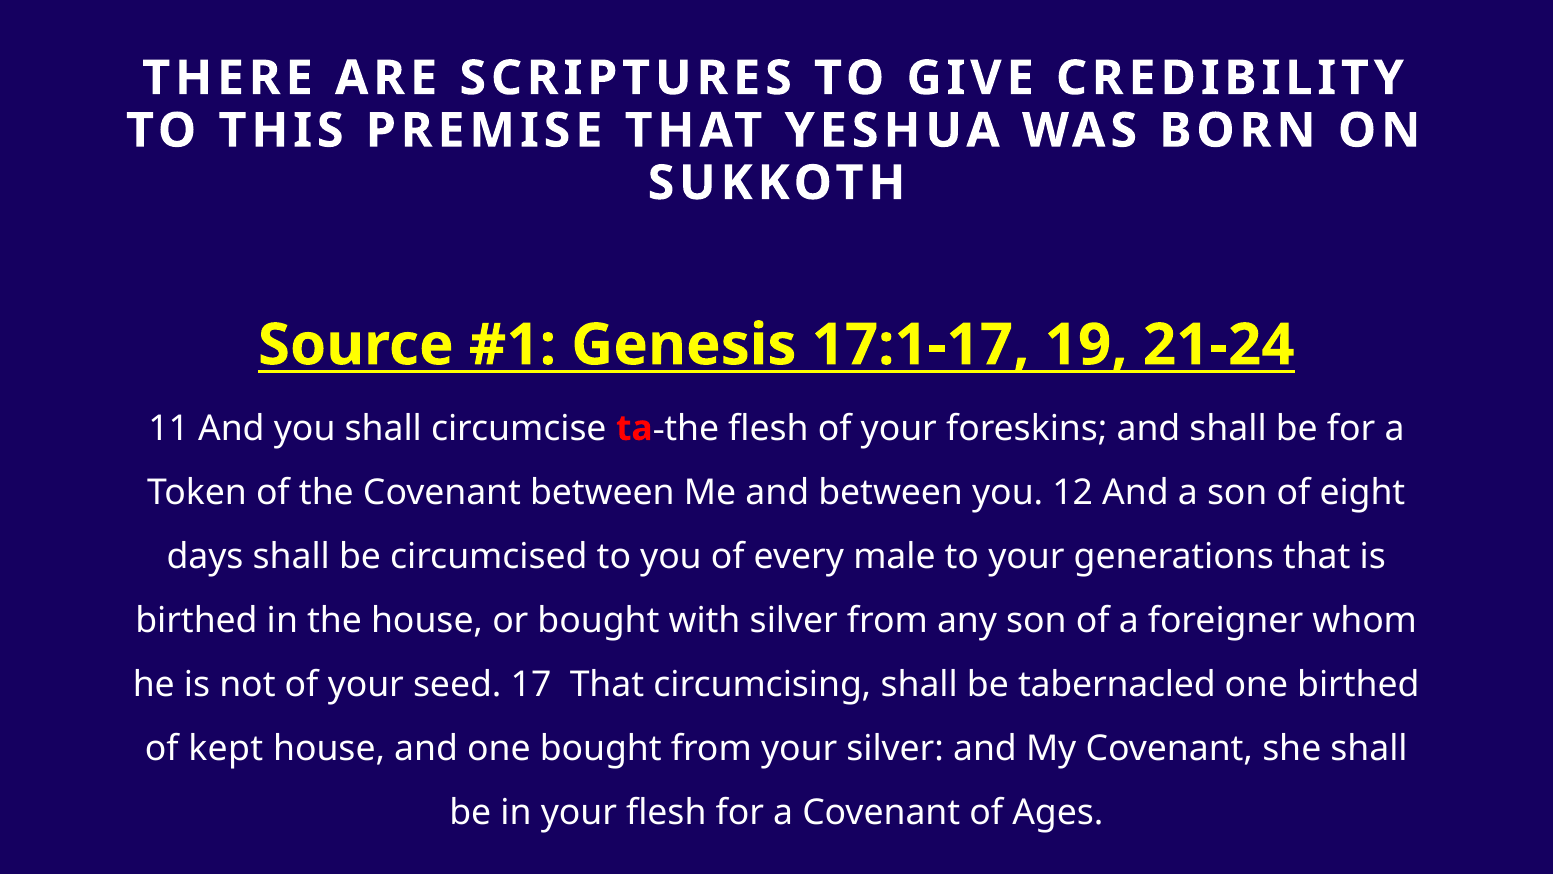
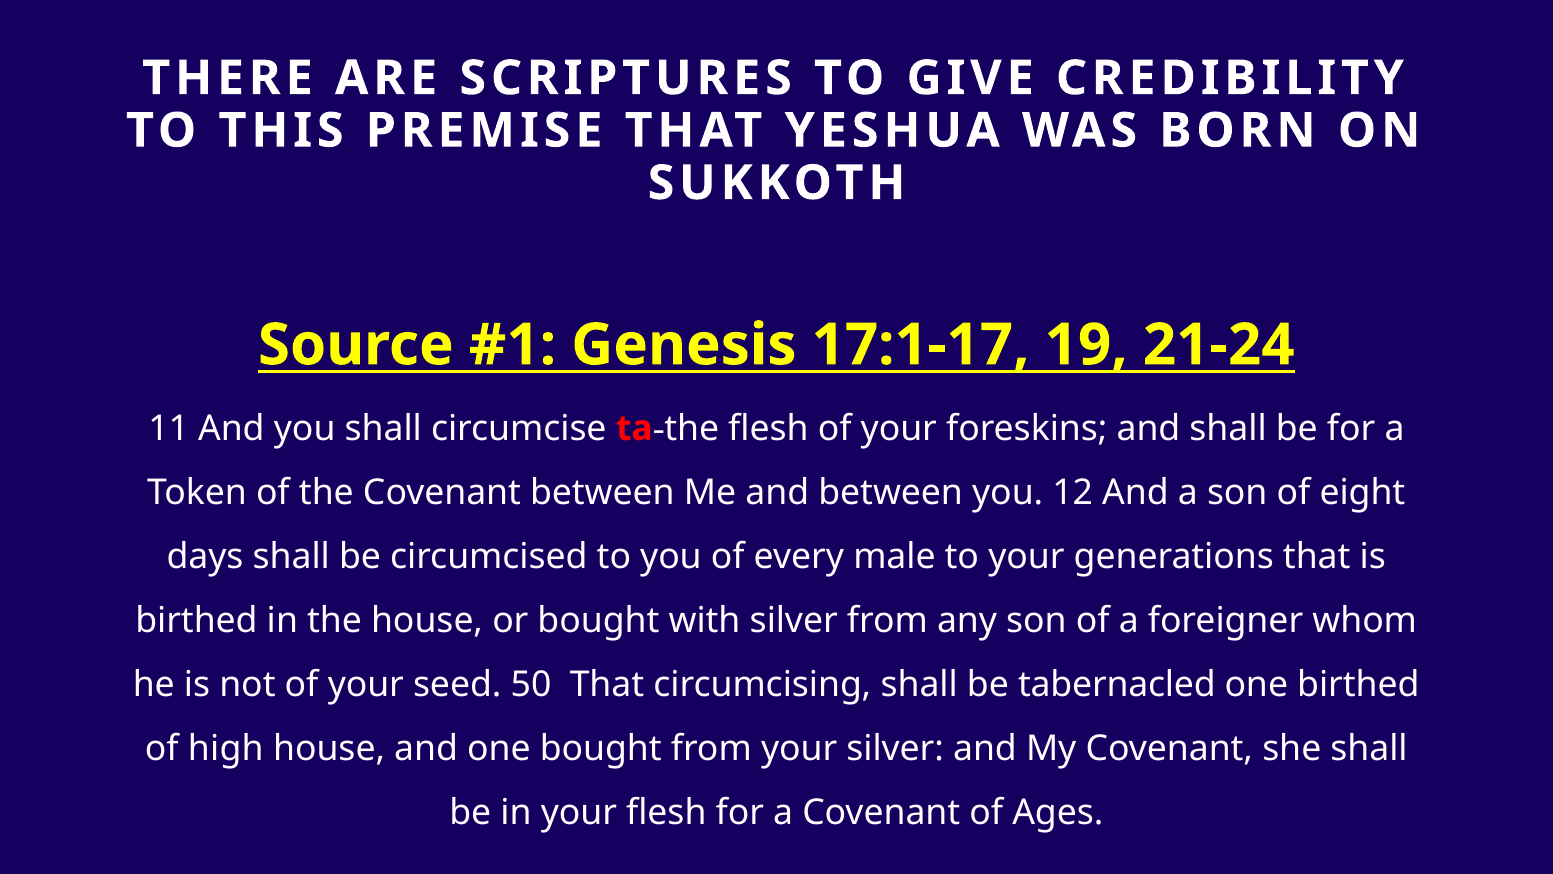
17: 17 -> 50 (531, 684)
kept: kept -> high (226, 748)
